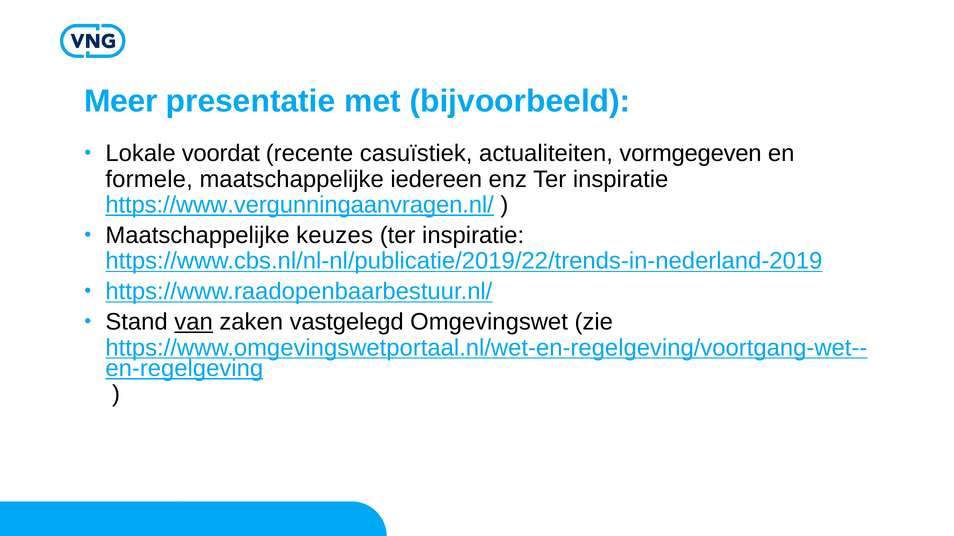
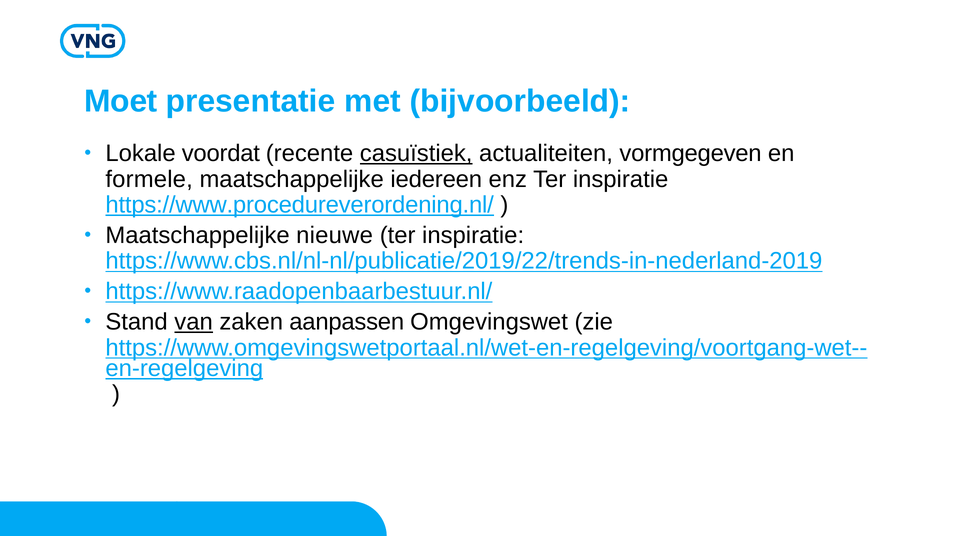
Meer: Meer -> Moet (121, 102)
casuïstiek underline: none -> present (416, 154)
https://www.vergunningaanvragen.nl/: https://www.vergunningaanvragen.nl/ -> https://www.procedureverordening.nl/ (300, 205)
keuzes: keuzes -> nieuwe (335, 236)
vastgelegd: vastgelegd -> aanpassen (347, 322)
